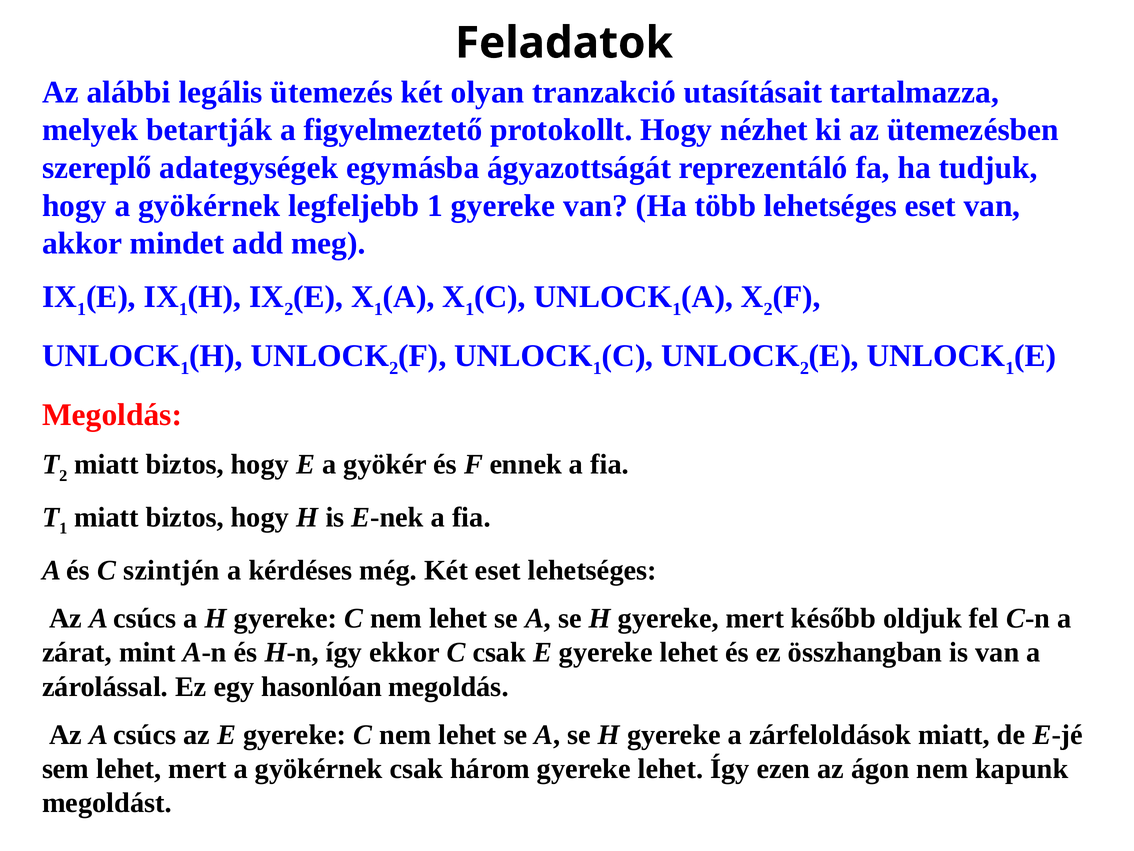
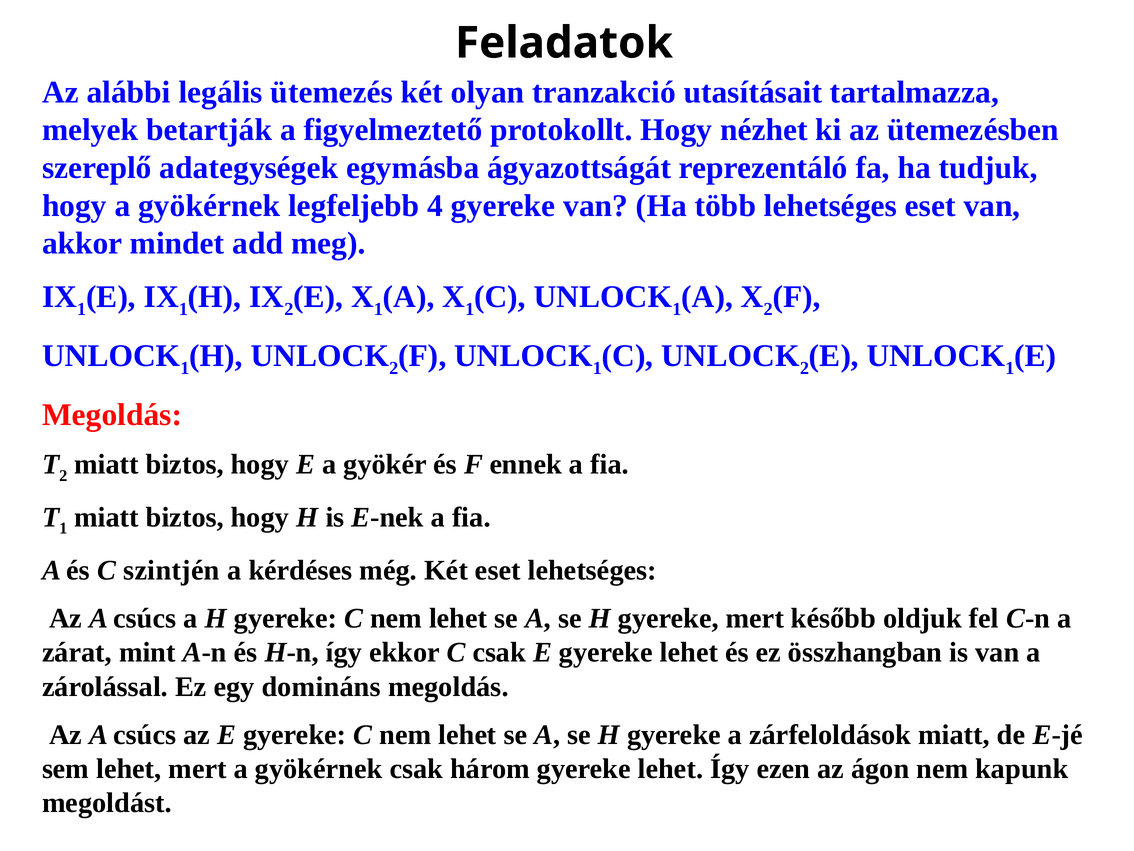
legfeljebb 1: 1 -> 4 (435, 206)
hasonlóan: hasonlóan -> domináns (321, 686)
